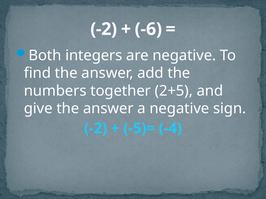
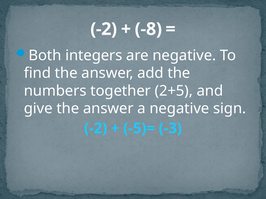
-6: -6 -> -8 (148, 29)
-4: -4 -> -3 (170, 129)
